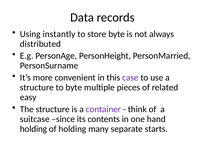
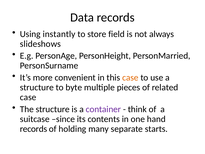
store byte: byte -> field (117, 34)
distributed: distributed -> slideshows (40, 44)
case colour: purple -> orange (130, 77)
easy: easy -> case (28, 97)
holding: holding -> records (33, 129)
